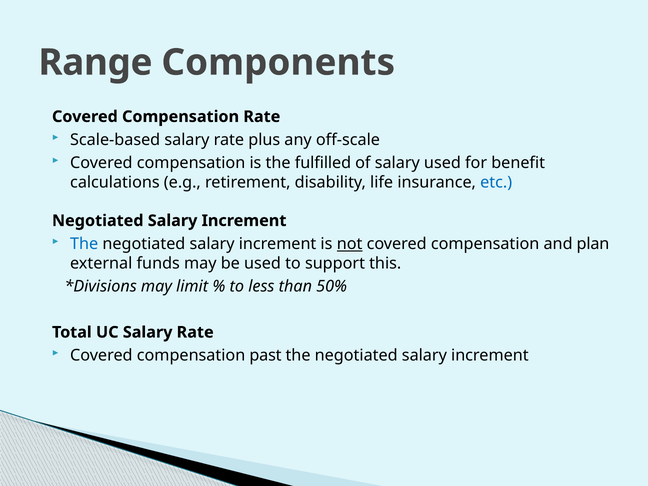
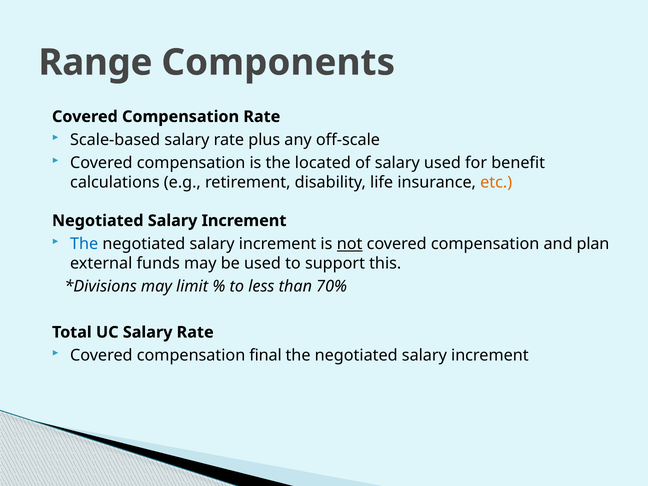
fulfilled: fulfilled -> located (323, 163)
etc colour: blue -> orange (496, 182)
50%: 50% -> 70% (332, 286)
past: past -> final (266, 355)
